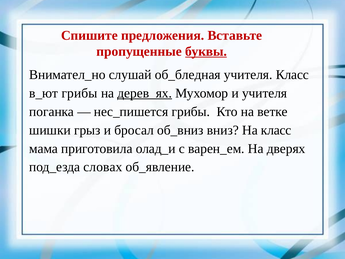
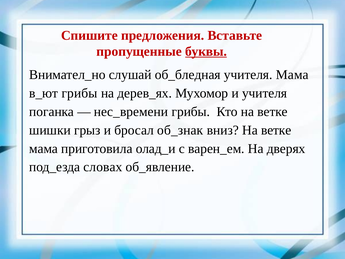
учителя Класс: Класс -> Мама (292, 75)
дерев_ях underline: present -> none (145, 93)
нес_пишется: нес_пишется -> нес_времени (131, 111)
об_вниз: об_вниз -> об_знак (180, 130)
вниз На класс: класс -> ветке (276, 130)
